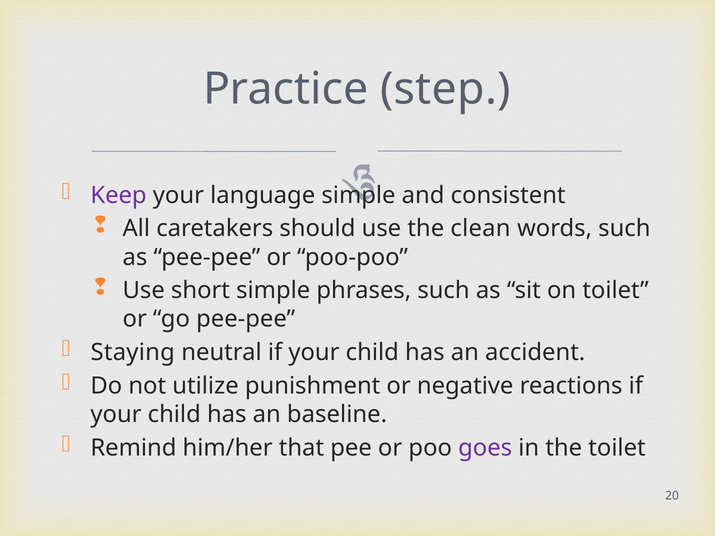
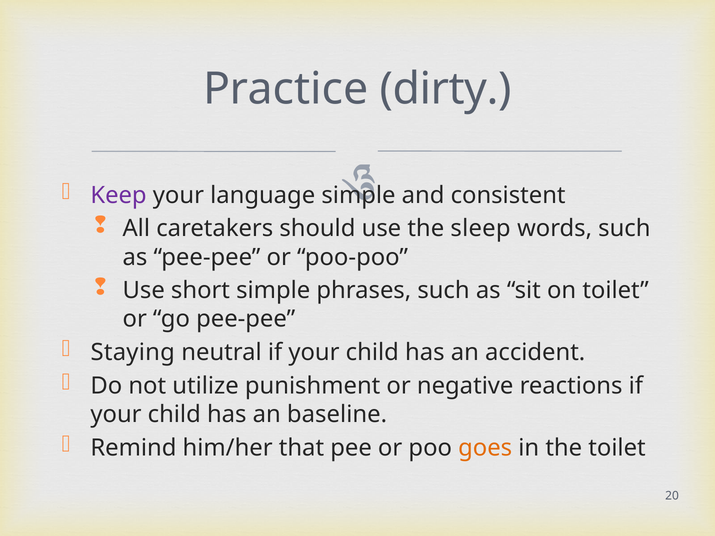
step: step -> dirty (446, 89)
clean: clean -> sleep (481, 229)
goes colour: purple -> orange (485, 448)
